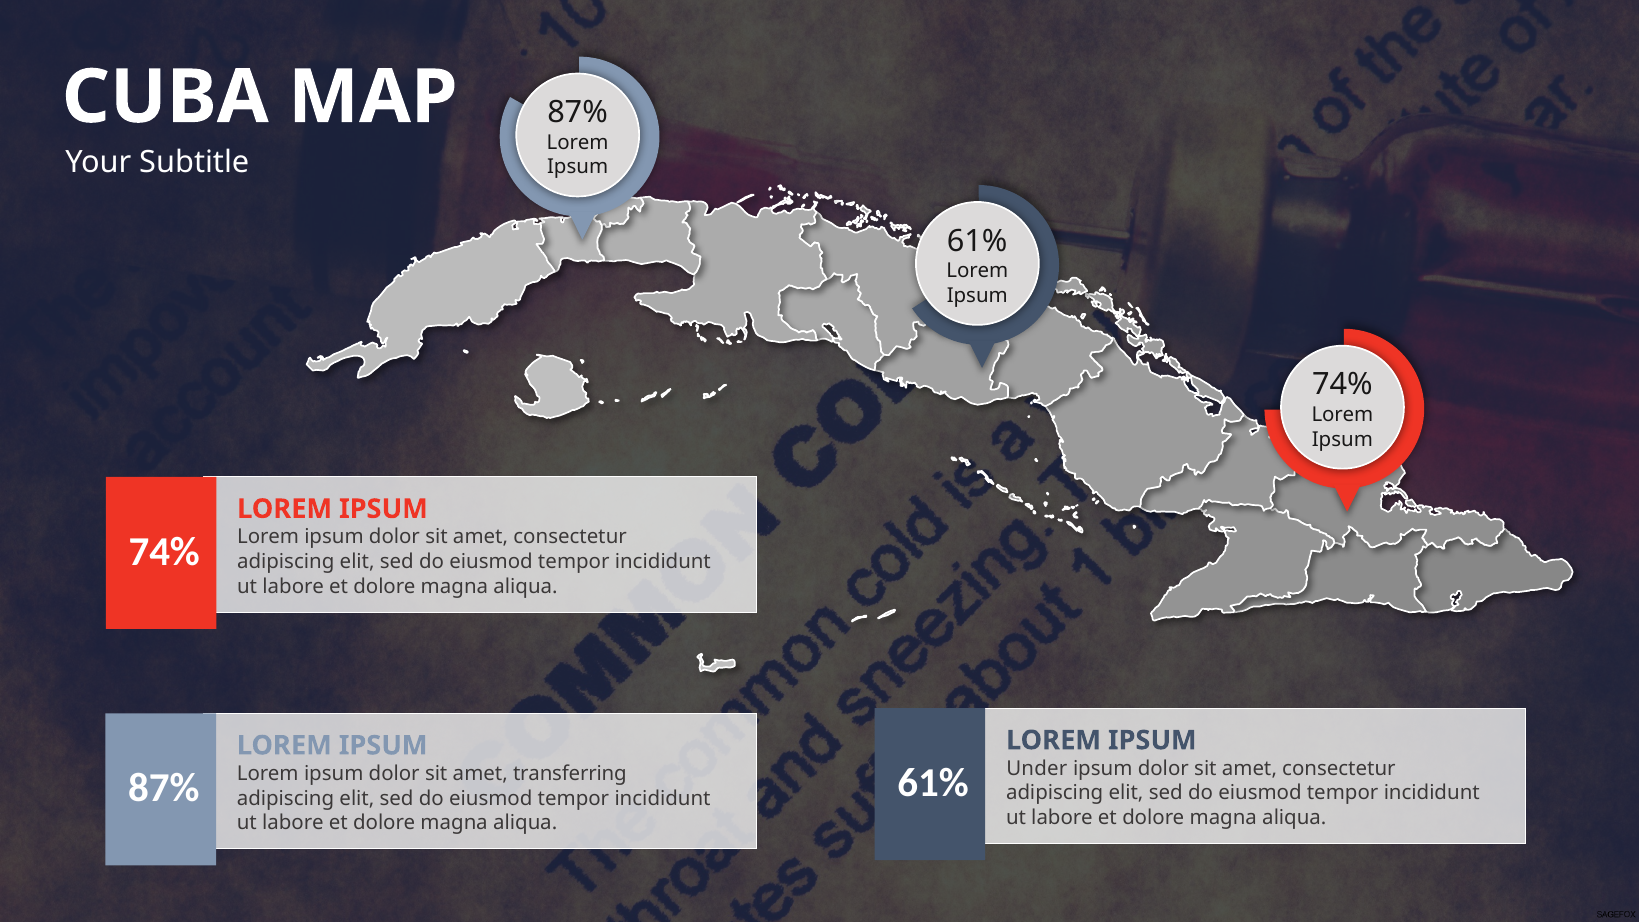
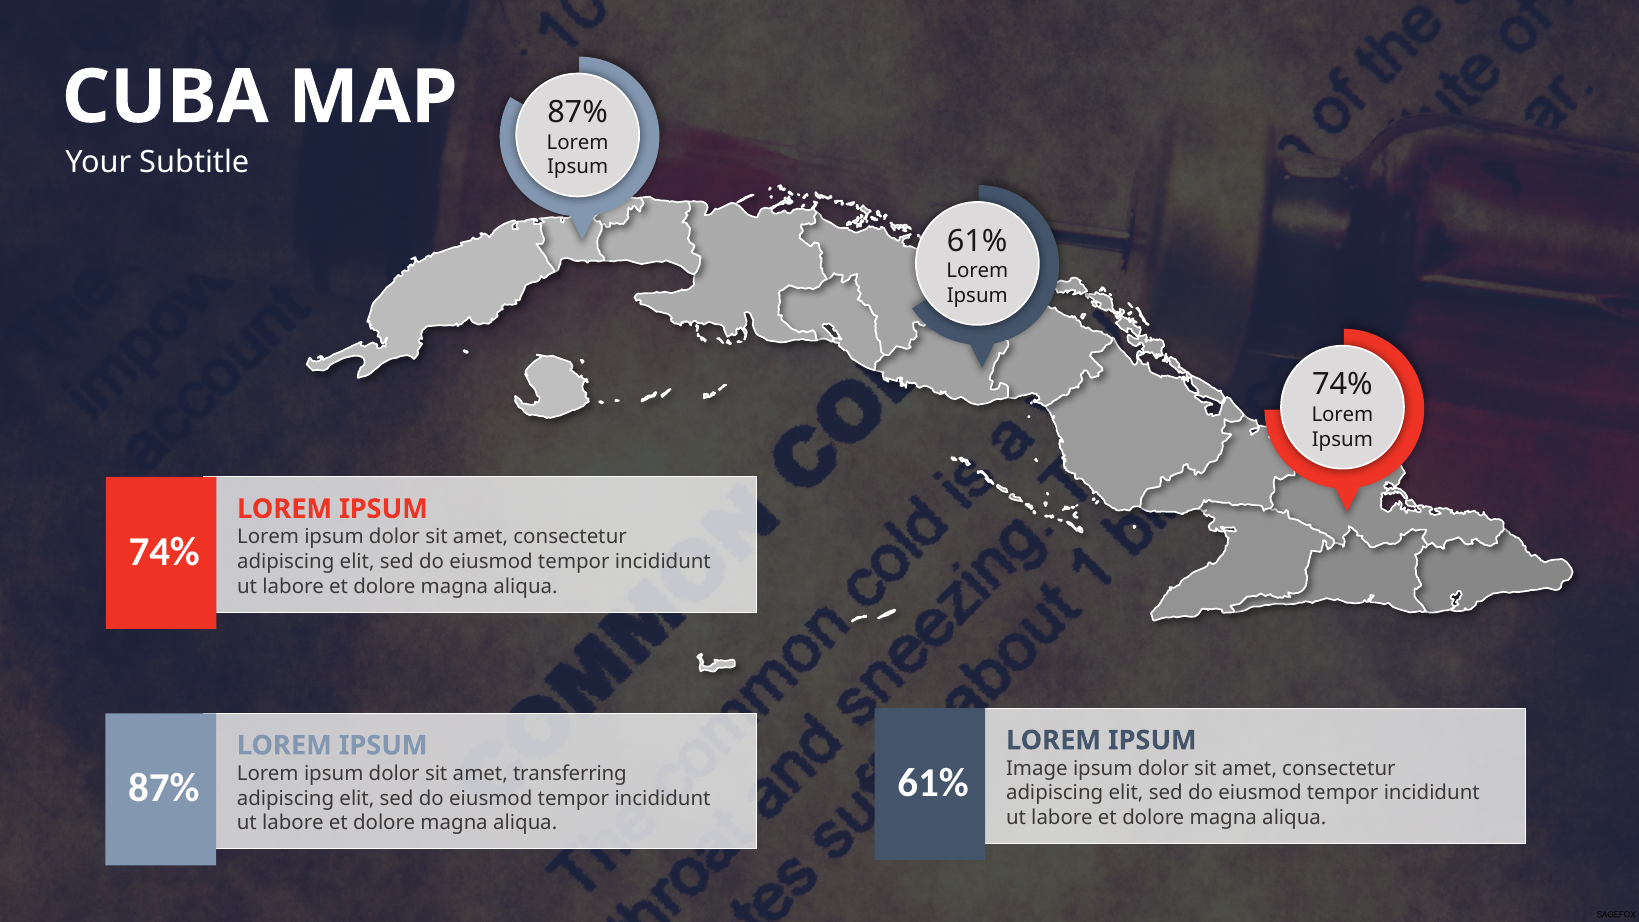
Under: Under -> Image (1037, 768)
